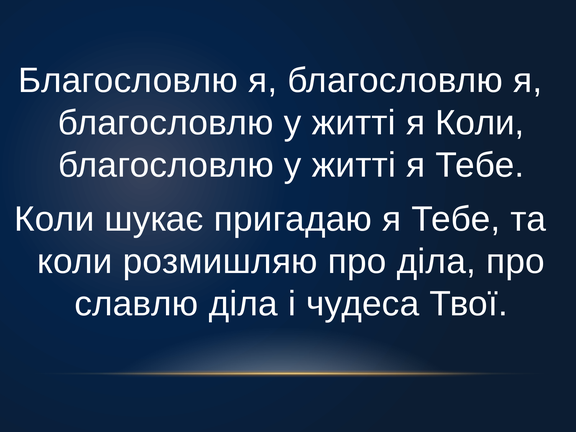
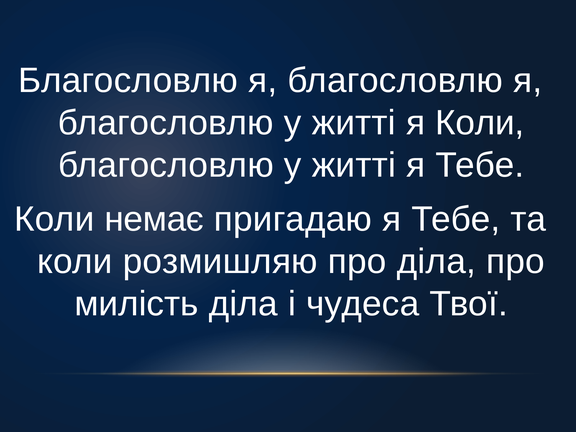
шукає: шукає -> немає (154, 219)
славлю: славлю -> милість (136, 304)
